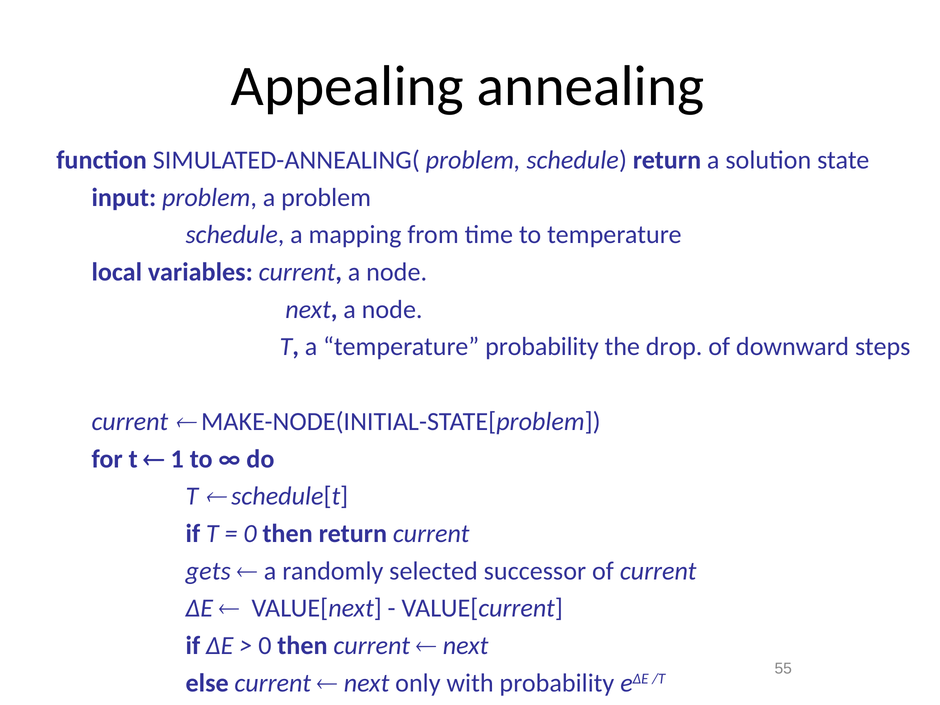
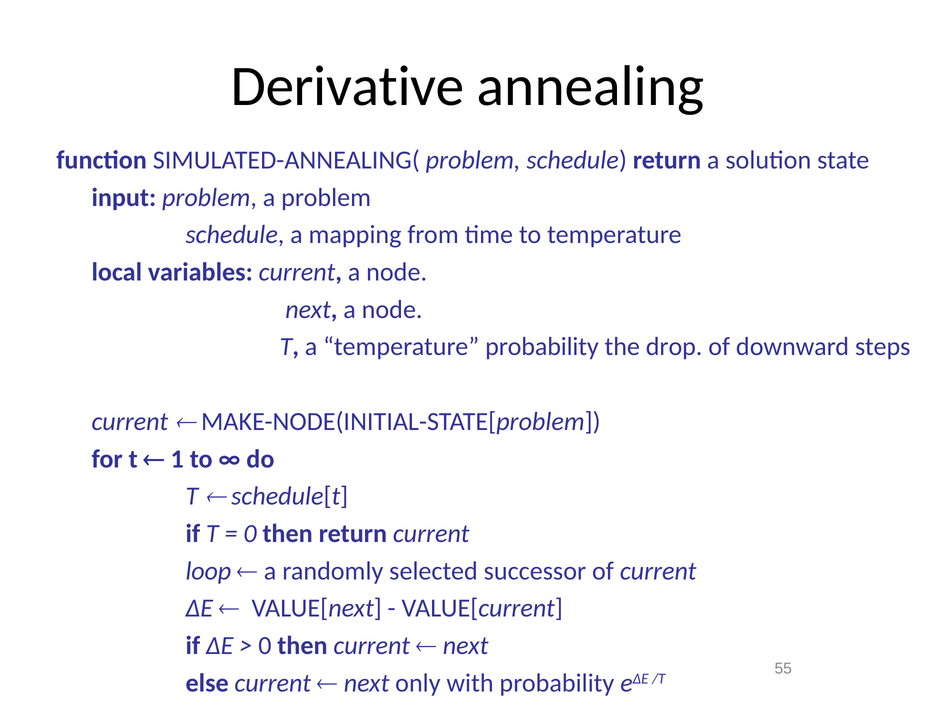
Appealing: Appealing -> Derivative (348, 86)
gets: gets -> loop (208, 571)
